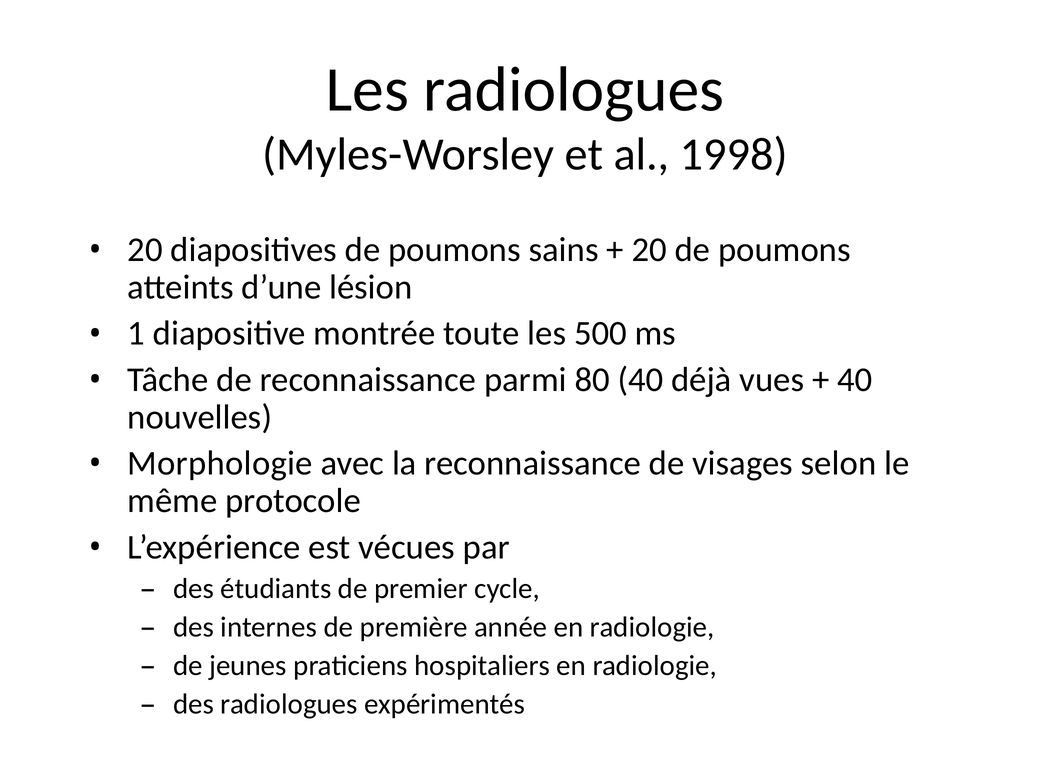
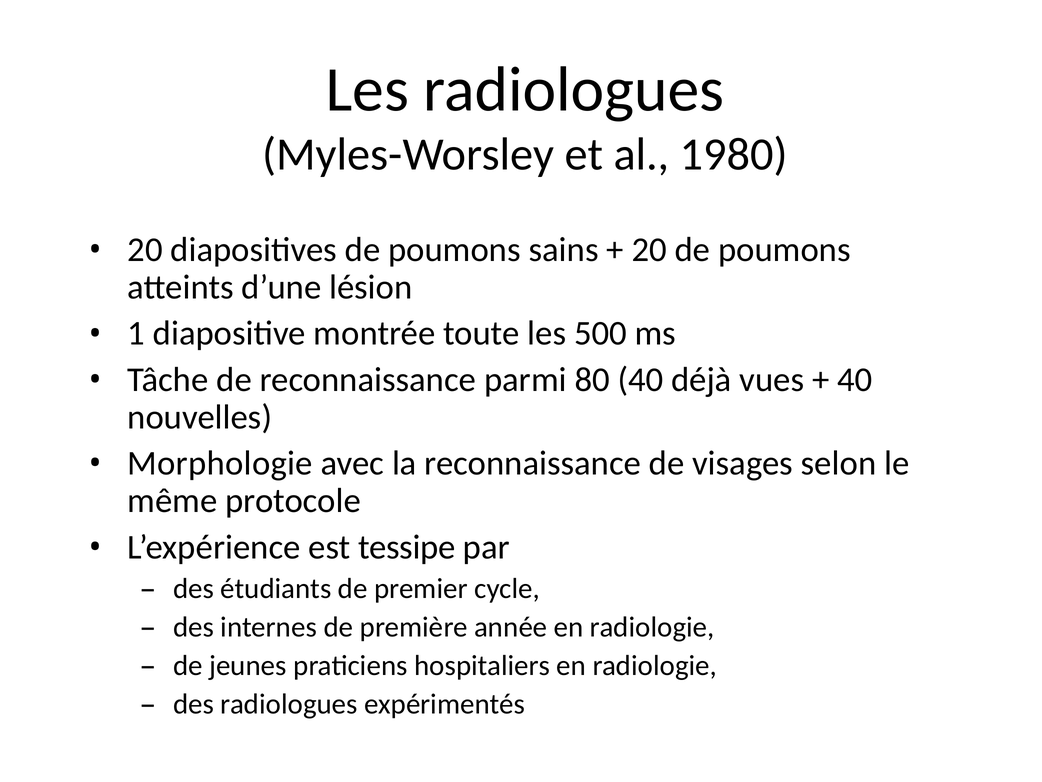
1998: 1998 -> 1980 (734, 154)
vécues: vécues -> tessipe (407, 547)
